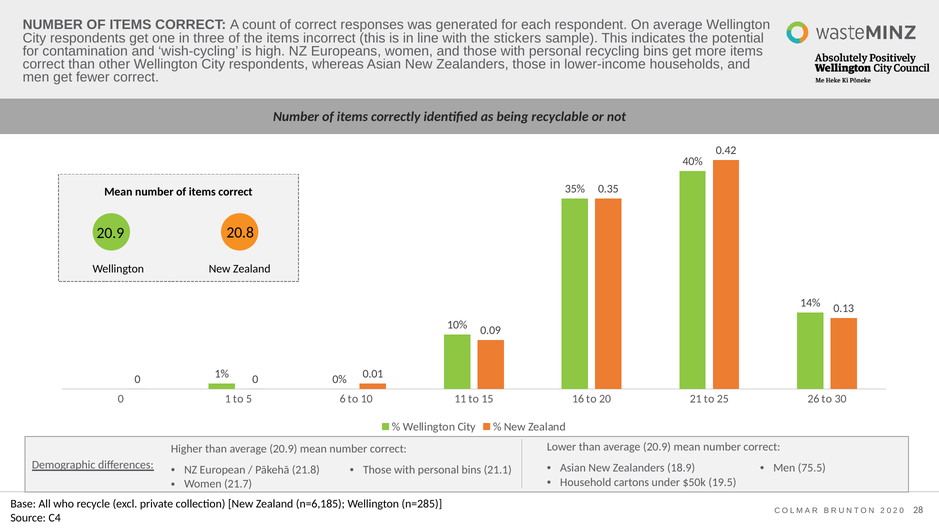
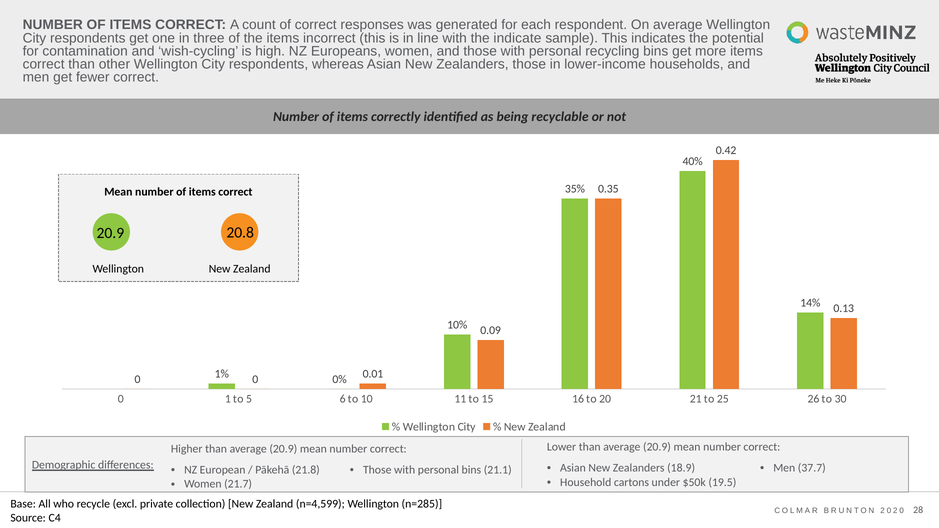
stickers: stickers -> indicate (517, 38)
75.5: 75.5 -> 37.7 (812, 468)
n=6,185: n=6,185 -> n=4,599 (320, 504)
